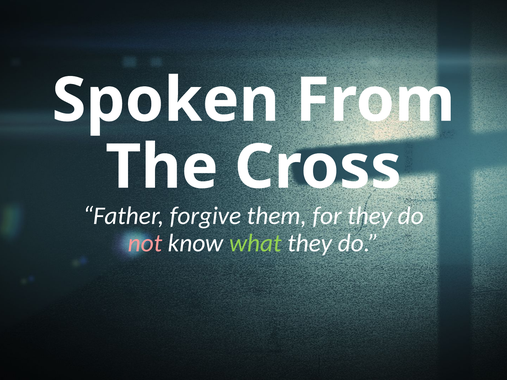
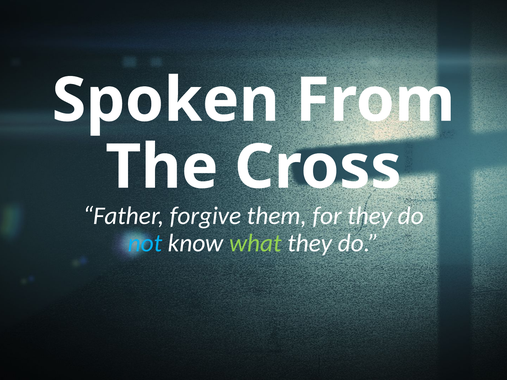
not colour: pink -> light blue (145, 243)
